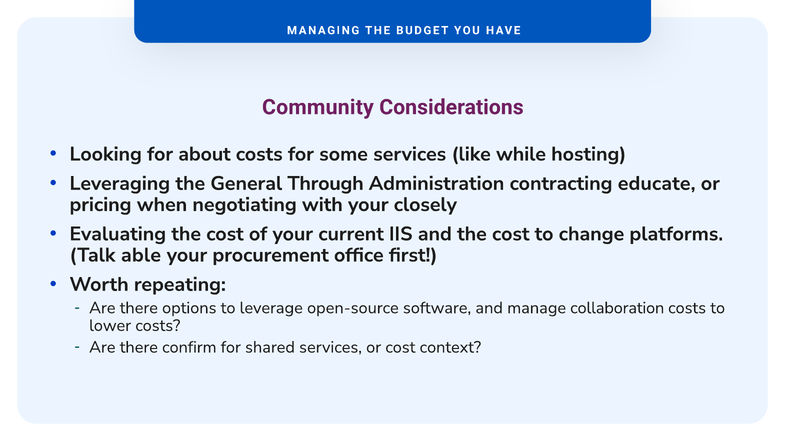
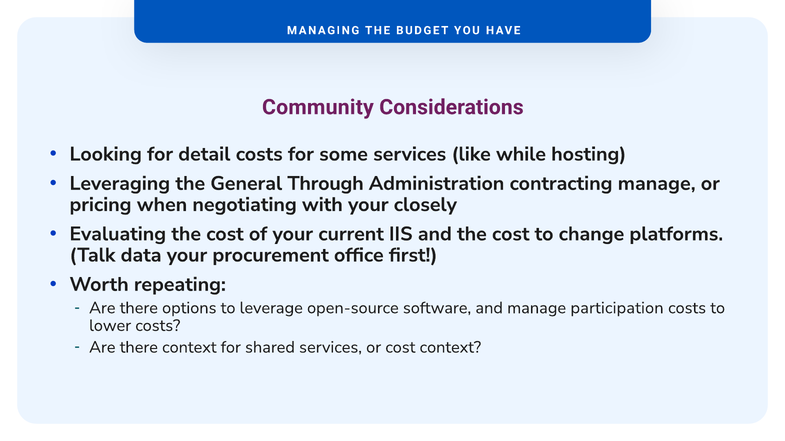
about: about -> detail (204, 154)
contracting educate: educate -> manage (657, 184)
able: able -> data (141, 255)
collaboration: collaboration -> participation (617, 308)
there confirm: confirm -> context (189, 348)
